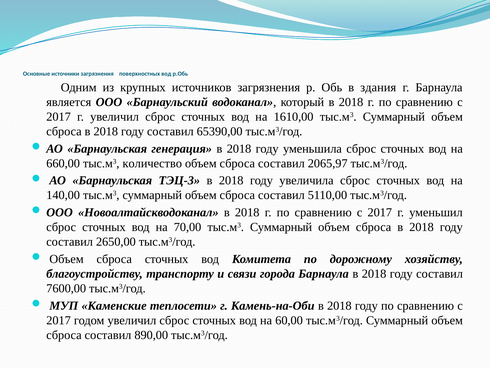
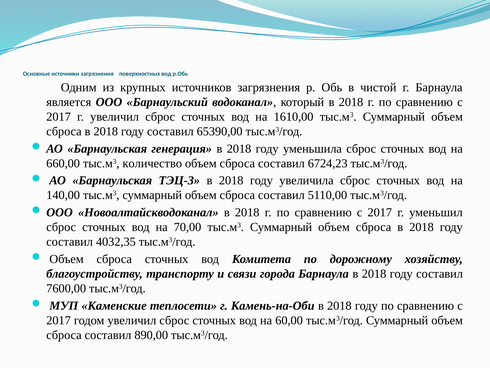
здания: здания -> чистой (378, 87)
2065,97: 2065,97 -> 6724,23 (328, 163)
2650,00: 2650,00 -> 4032,35 (116, 242)
